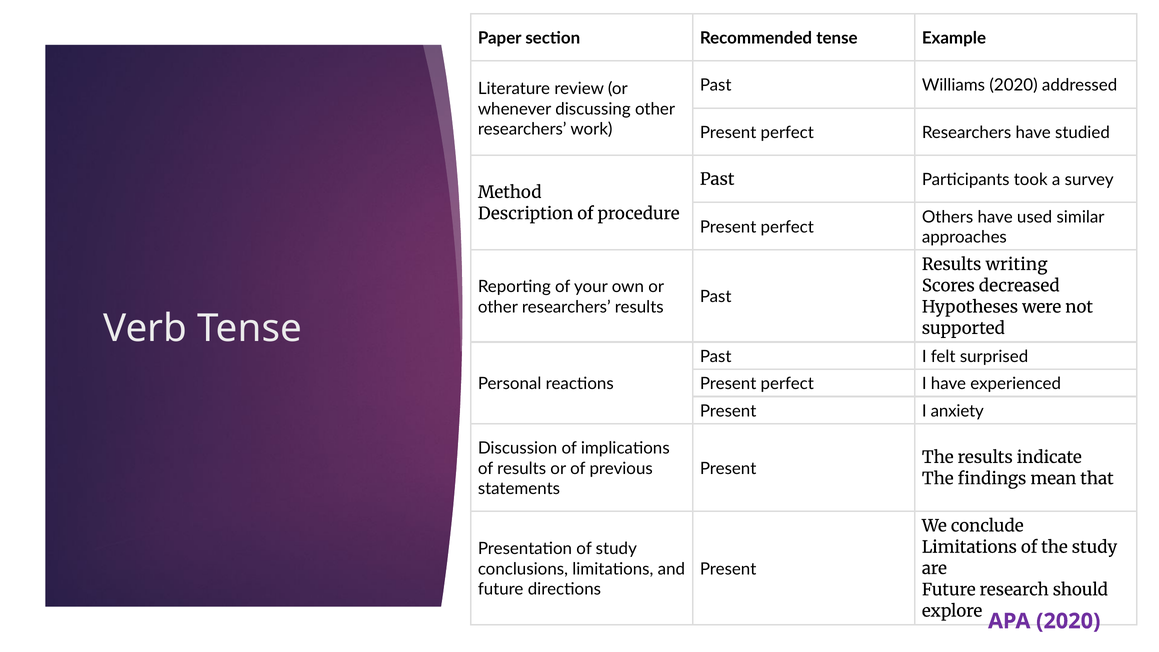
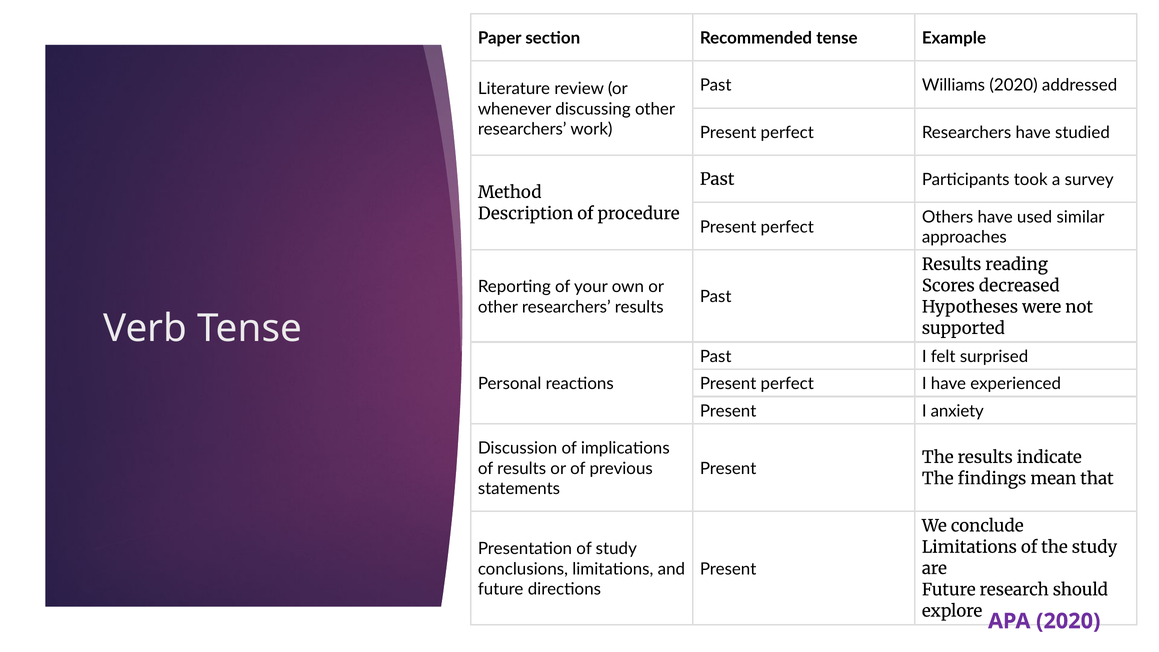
writing: writing -> reading (1017, 264)
